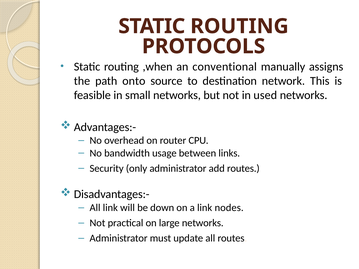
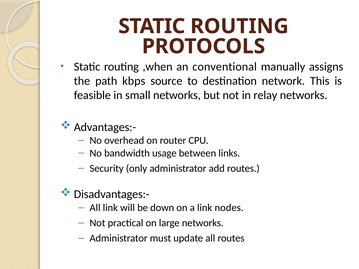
onto: onto -> kbps (134, 81)
used: used -> relay (265, 95)
